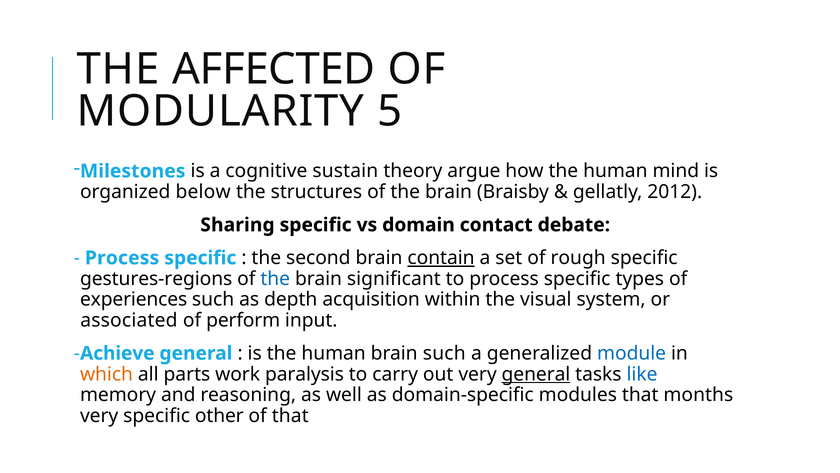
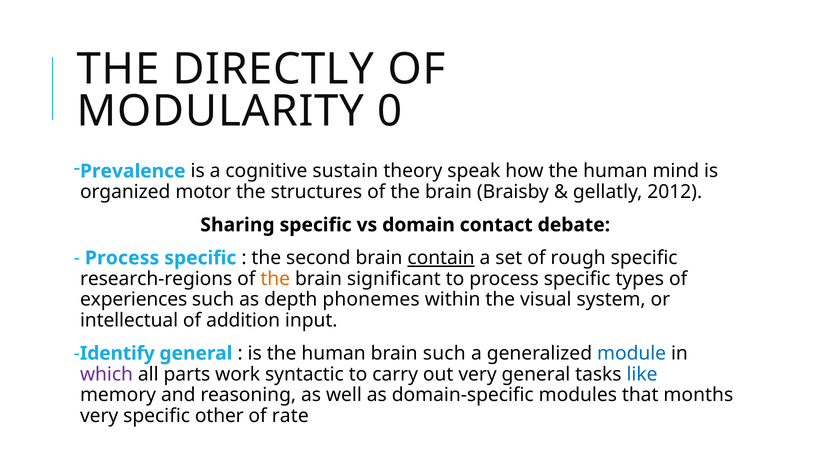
AFFECTED: AFFECTED -> DIRECTLY (273, 69)
5: 5 -> 0 (390, 111)
Milestones: Milestones -> Prevalence (133, 171)
argue: argue -> speak (474, 171)
below: below -> motor (203, 192)
gestures-regions: gestures-regions -> research-regions (156, 278)
the colour: blue -> orange (275, 278)
acquisition: acquisition -> phonemes (371, 299)
associated: associated -> intellectual (129, 320)
perform: perform -> addition (243, 320)
Achieve: Achieve -> Identify (117, 353)
which colour: orange -> purple (106, 374)
paralysis: paralysis -> syntactic (304, 374)
general underline: present -> none (536, 374)
of that: that -> rate (290, 415)
